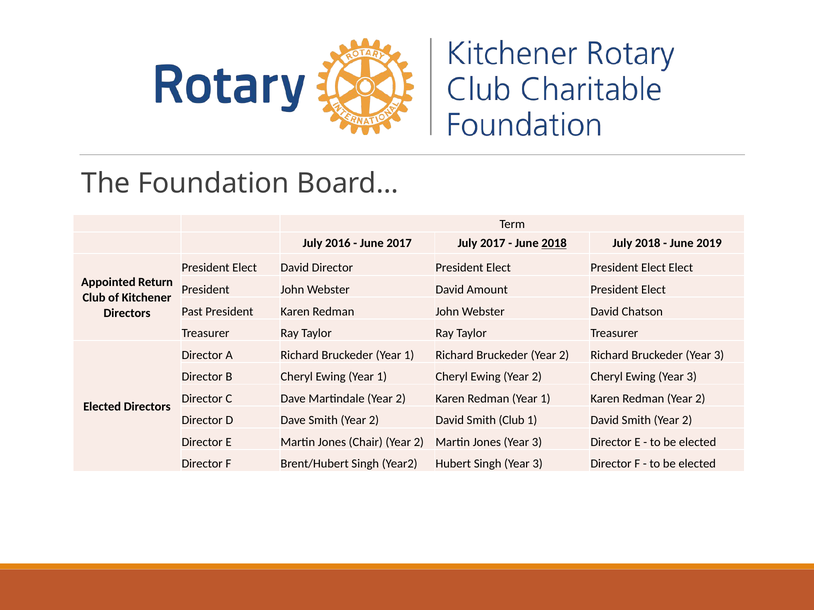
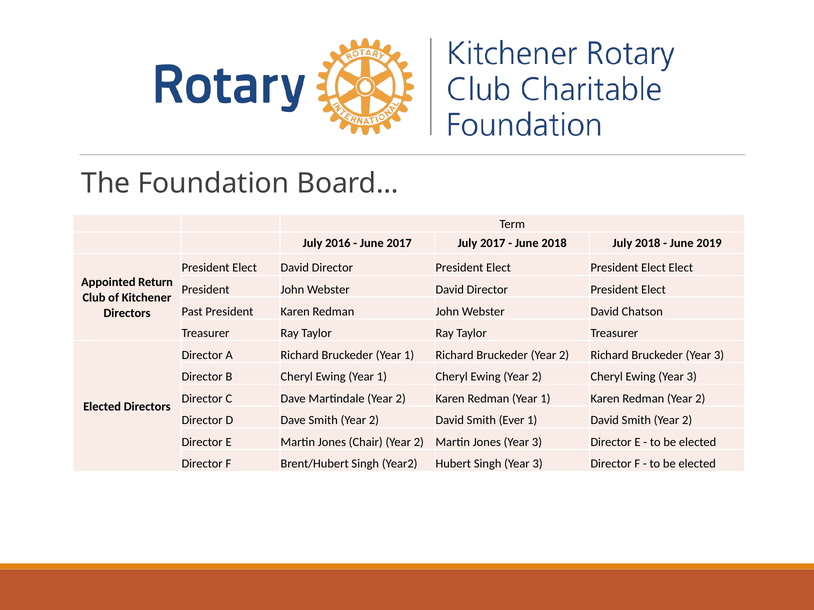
2018 underline: present -> none (554, 243)
Webster David Amount: Amount -> Director (487, 290)
Smith Club: Club -> Ever (512, 421)
